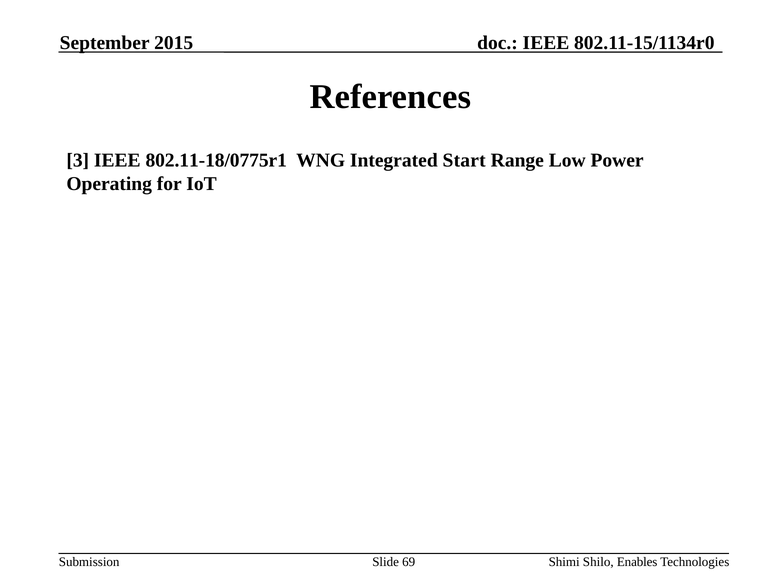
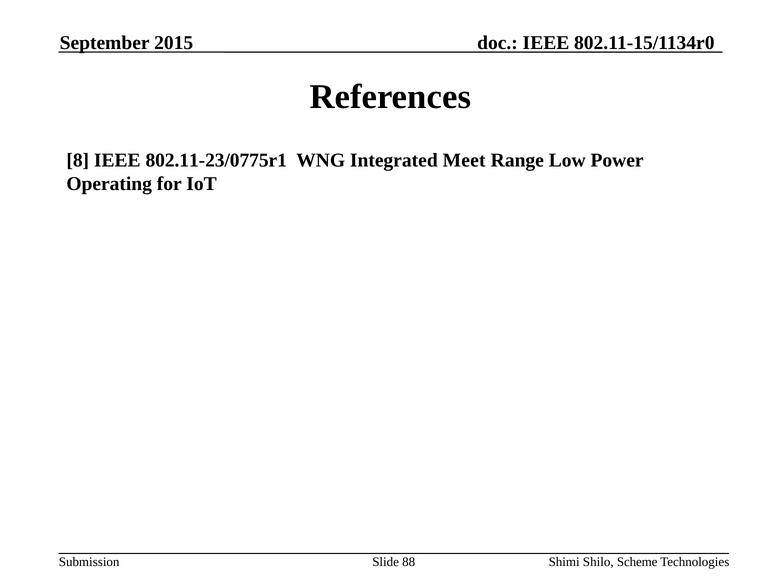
3: 3 -> 8 (78, 160)
802.11-18/0775r1: 802.11-18/0775r1 -> 802.11-23/0775r1 (216, 160)
Start: Start -> Meet (464, 160)
69: 69 -> 88 (409, 562)
Enables: Enables -> Scheme (637, 562)
